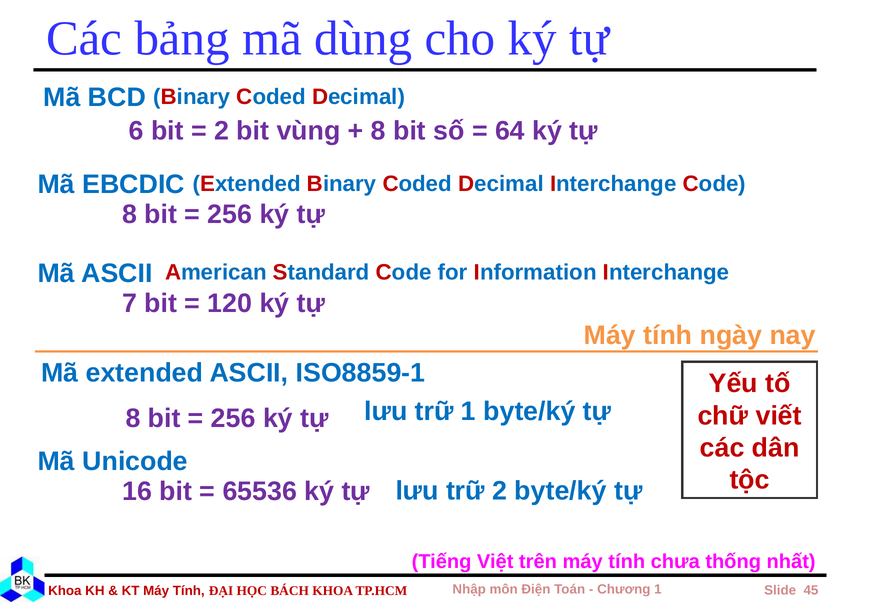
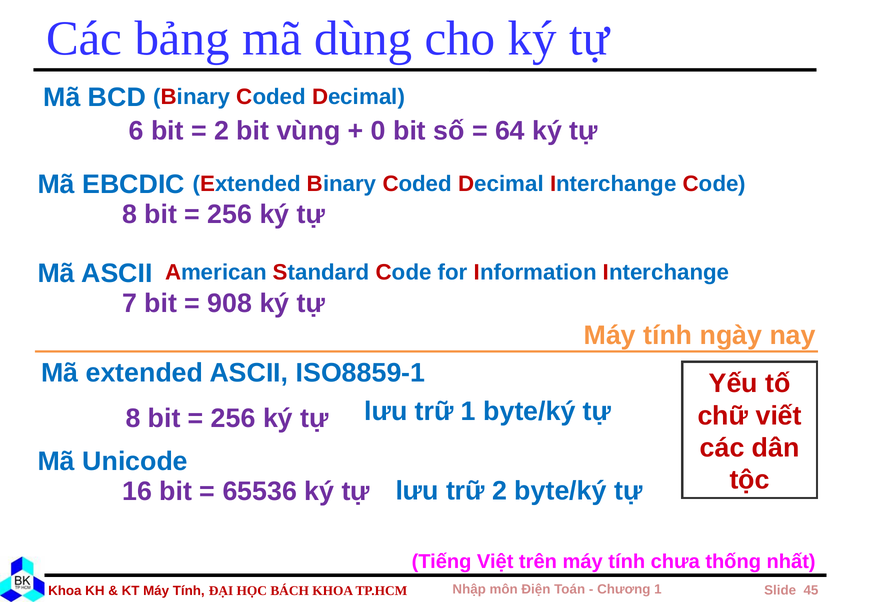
8: 8 -> 0 (378, 131)
120: 120 -> 908 (230, 304)
